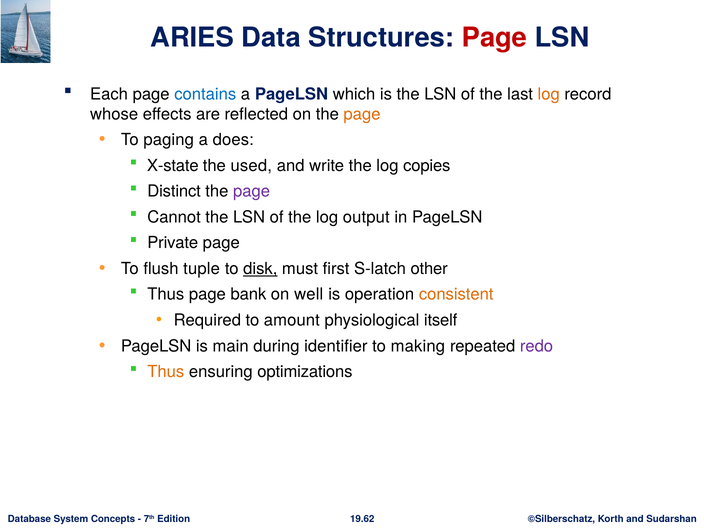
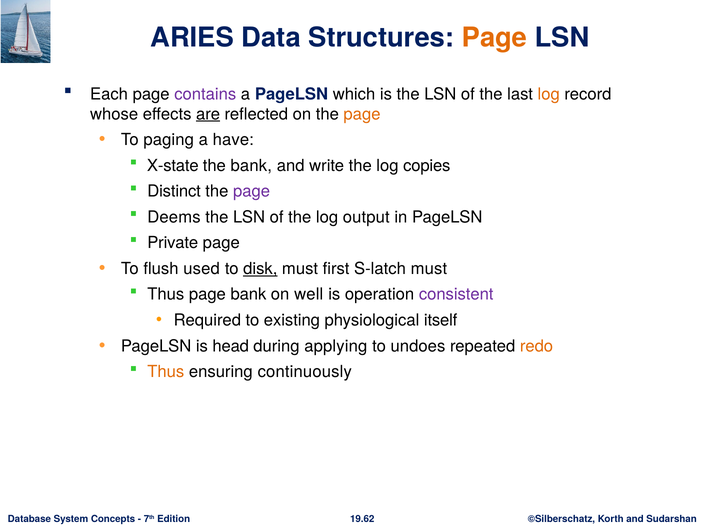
Page colour: red -> orange (494, 38)
contains colour: blue -> purple (205, 94)
are underline: none -> present (208, 114)
does: does -> have (233, 140)
the used: used -> bank (251, 166)
Cannot: Cannot -> Deems (174, 217)
tuple: tuple -> used (202, 269)
S-latch other: other -> must (429, 269)
consistent colour: orange -> purple (456, 294)
amount: amount -> existing (292, 320)
main: main -> head (231, 346)
identifier: identifier -> applying (336, 346)
making: making -> undoes (418, 346)
redo colour: purple -> orange (537, 346)
optimizations: optimizations -> continuously (305, 372)
